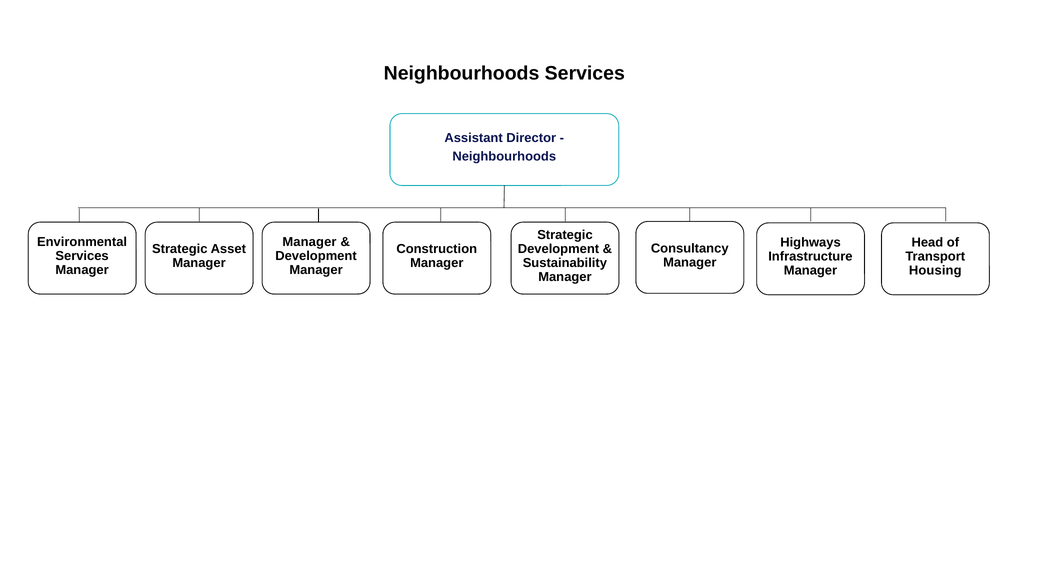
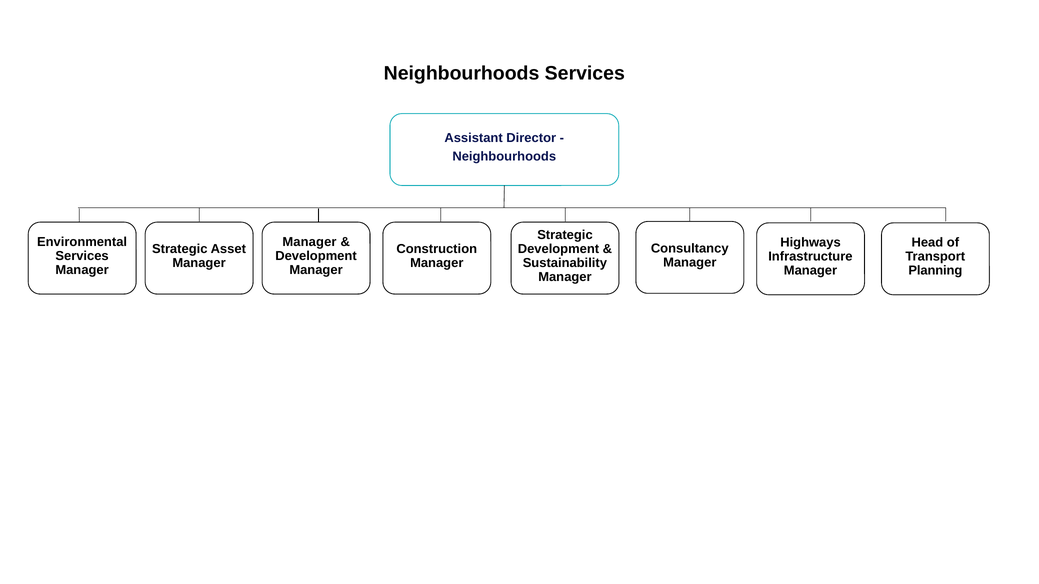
Housing: Housing -> Planning (935, 271)
